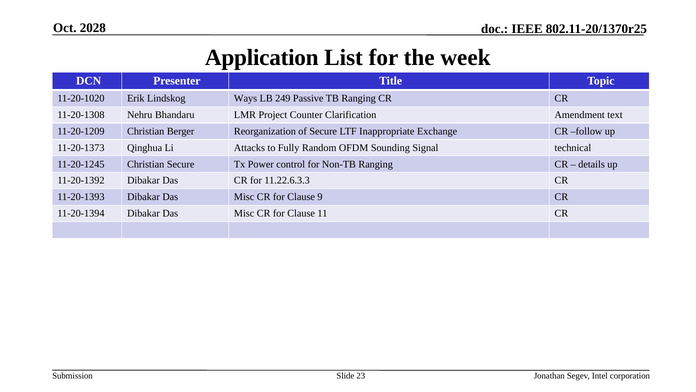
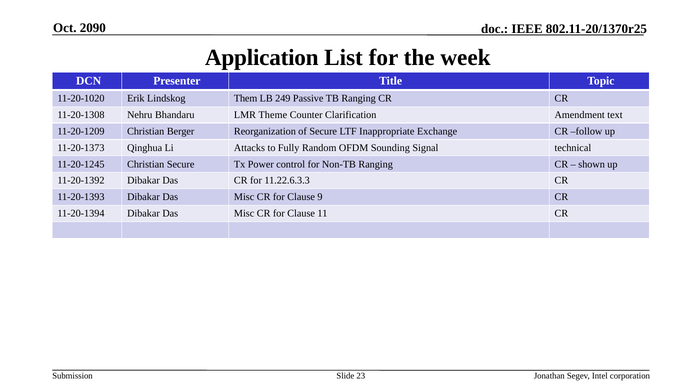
2028: 2028 -> 2090 (93, 28)
Ways: Ways -> Them (246, 98)
Project: Project -> Theme (273, 115)
details: details -> shown (592, 164)
